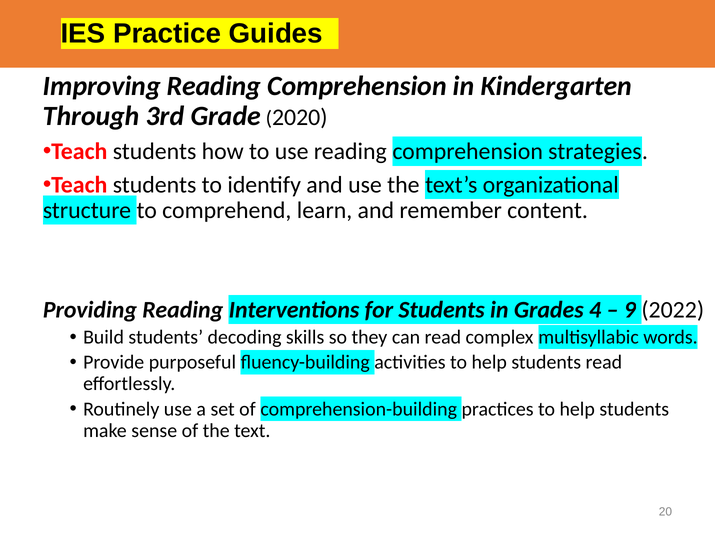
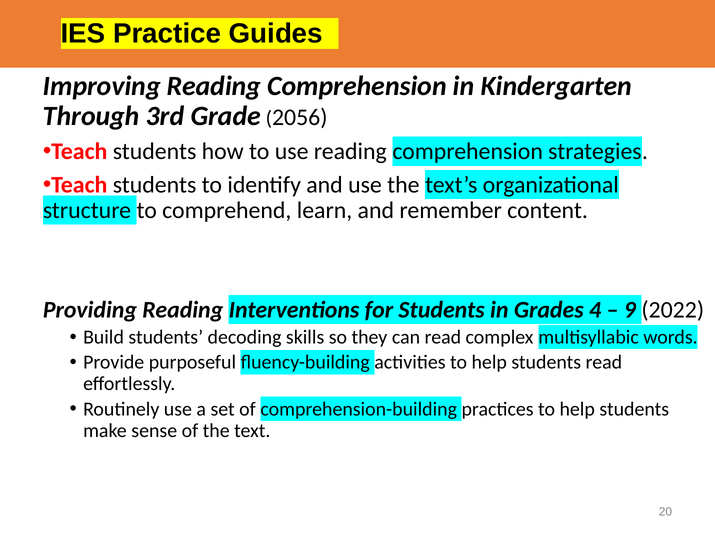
2020: 2020 -> 2056 (300, 118)
